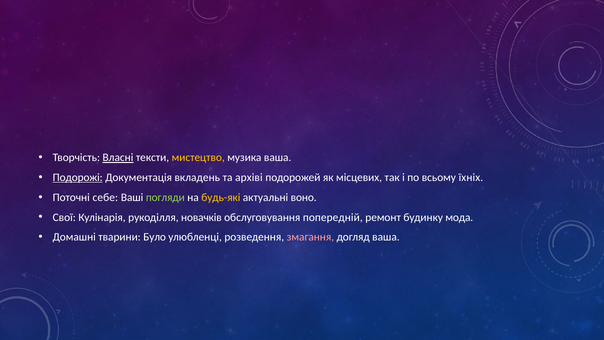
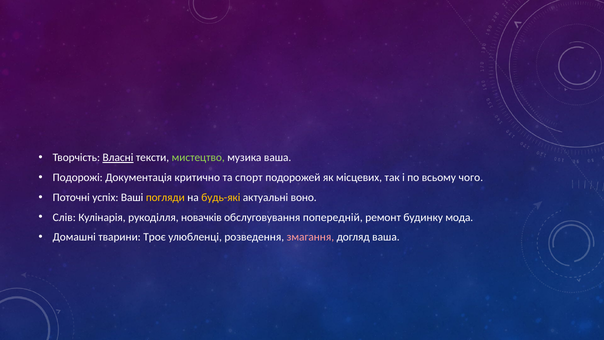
мистецтво colour: yellow -> light green (198, 158)
Подорожі underline: present -> none (78, 177)
вкладень: вкладень -> критично (197, 177)
архіві: архіві -> спорт (249, 177)
їхніх: їхніх -> чого (471, 177)
себе: себе -> успіх (105, 197)
погляди colour: light green -> yellow (165, 197)
Свої: Свої -> Слів (64, 217)
Було: Було -> Троє (155, 237)
